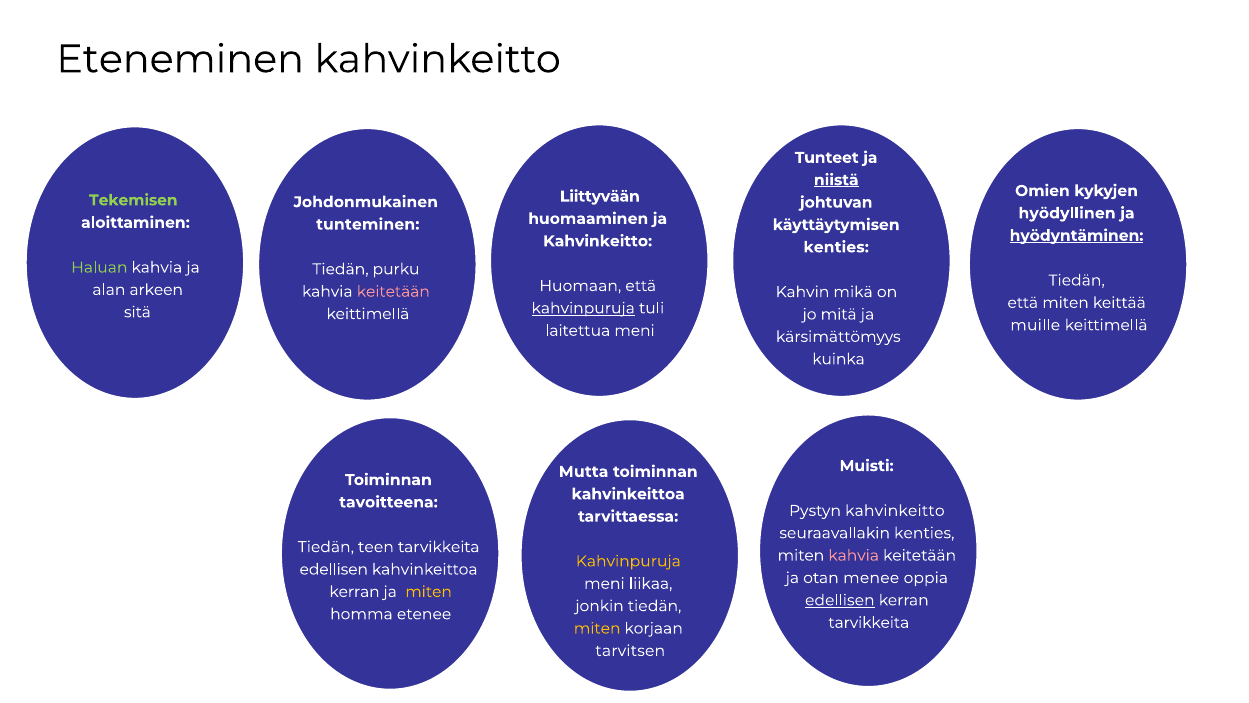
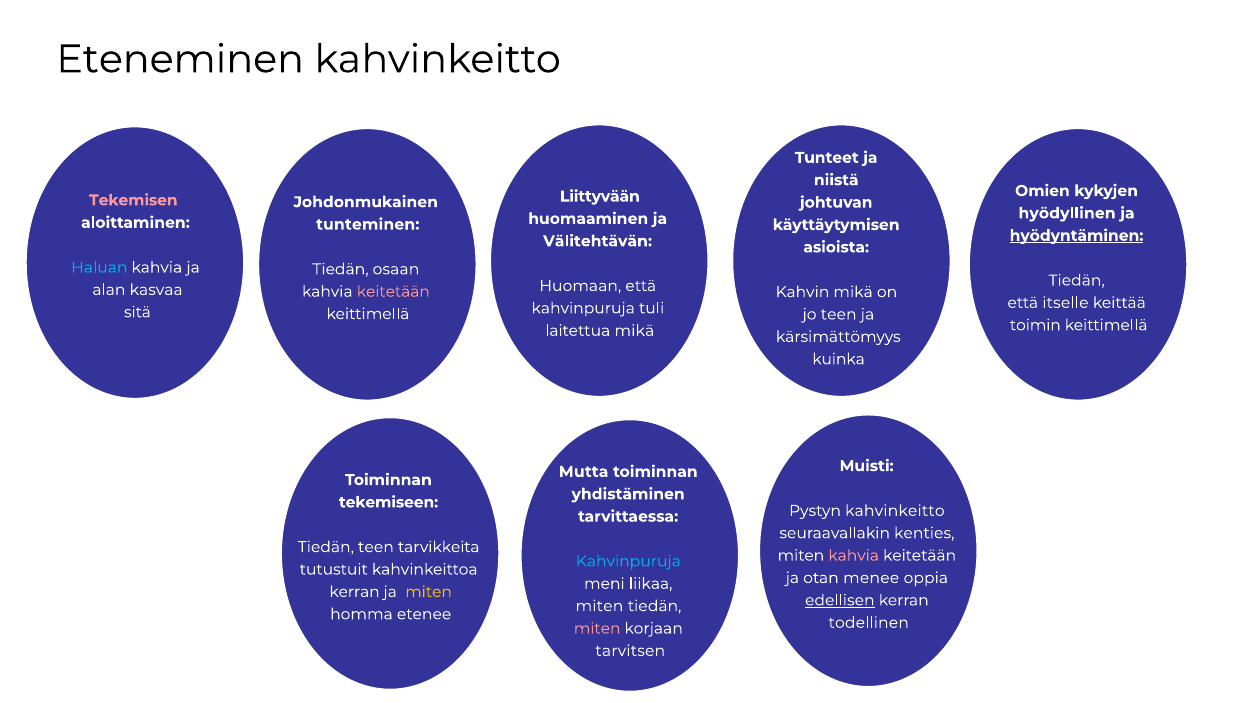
niistä underline: present -> none (836, 180)
Tekemisen colour: light green -> pink (133, 200)
Kahvinkeitto: Kahvinkeitto -> Välitehtävän (598, 241)
kenties: kenties -> asioista (836, 247)
Haluan colour: light green -> light blue (99, 267)
purku: purku -> osaan (396, 269)
arkeen: arkeen -> kasvaa (156, 290)
että miten: miten -> itselle (1065, 303)
kahvinpuruja underline: present -> none (583, 308)
jo mitä: mitä -> teen (839, 314)
muille: muille -> toimin (1035, 325)
laitettua meni: meni -> mikä (634, 330)
kahvinkeittoa: kahvinkeittoa -> yhdistäminen (628, 494)
tavoitteena: tavoitteena -> tekemiseen (389, 502)
Kahvinpuruja colour: yellow -> light blue (628, 561)
edellisen: edellisen -> tutustuit (334, 569)
jonkin: jonkin -> miten (599, 606)
tarvikkeita: tarvikkeita -> todellinen (869, 622)
miten colour: yellow -> pink (597, 628)
